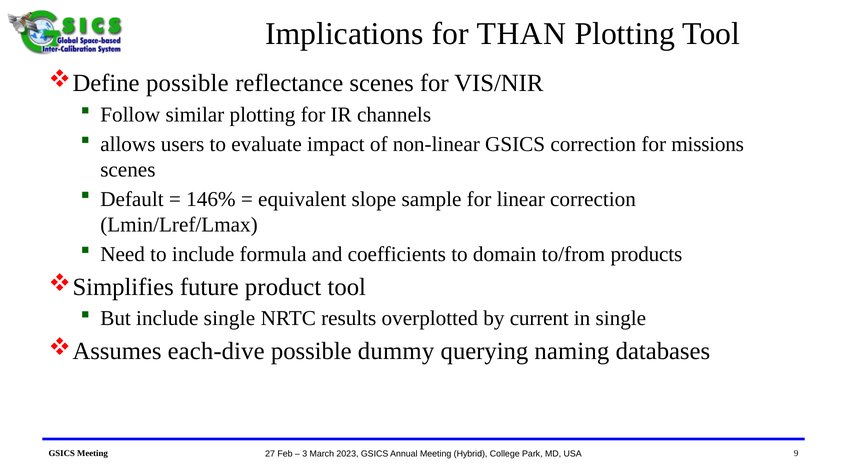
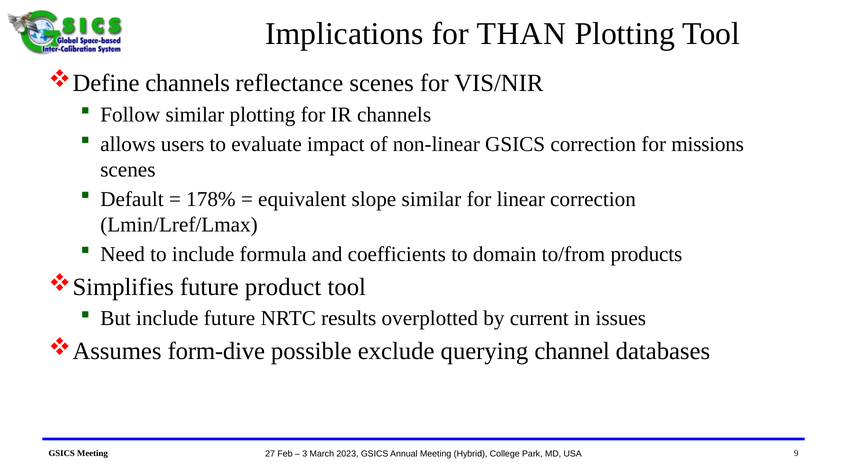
possible: possible -> channels (188, 83)
146%: 146% -> 178% (211, 199)
slope sample: sample -> similar (431, 199)
include single: single -> future (229, 319)
in single: single -> issues (621, 319)
each-dive: each-dive -> form-dive (216, 351)
dummy: dummy -> exclude (396, 351)
naming: naming -> channel (572, 351)
